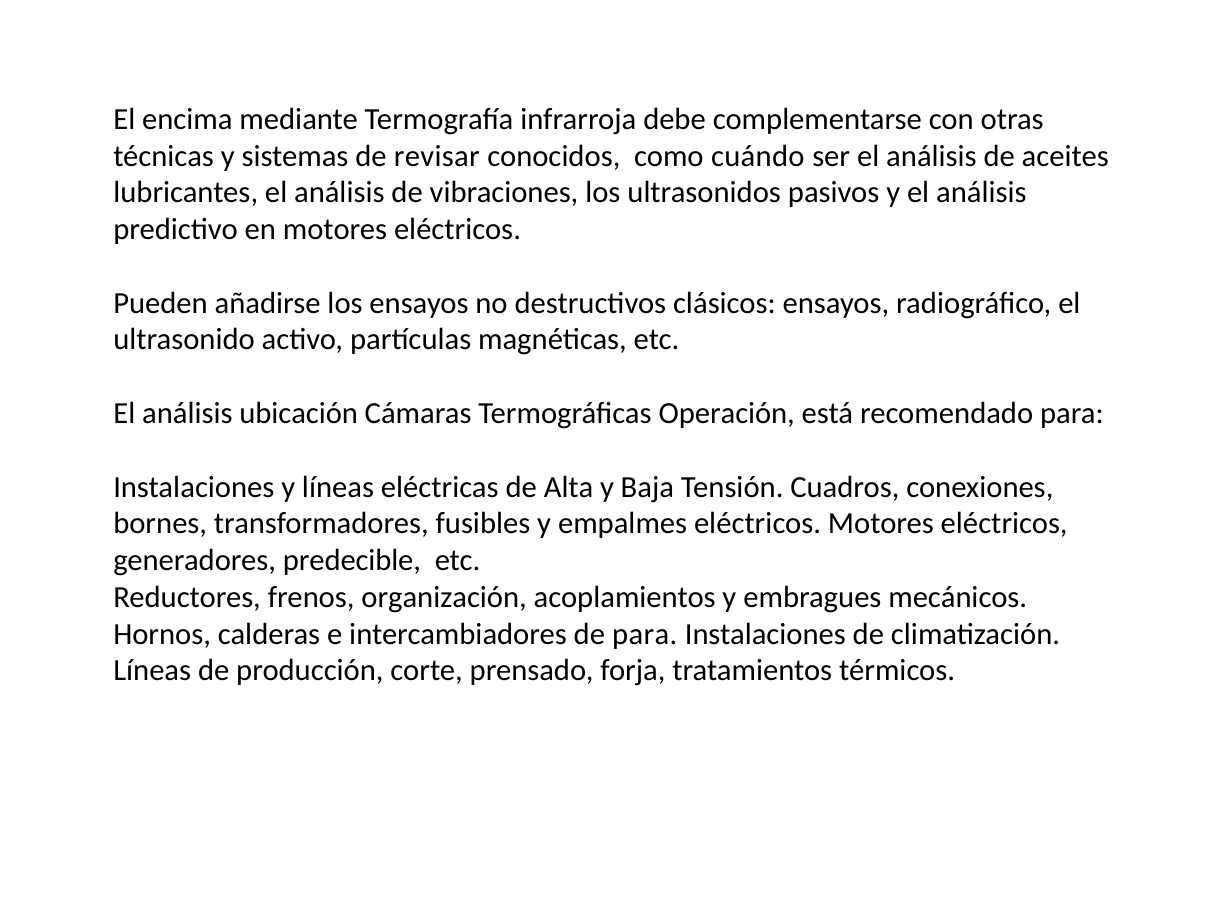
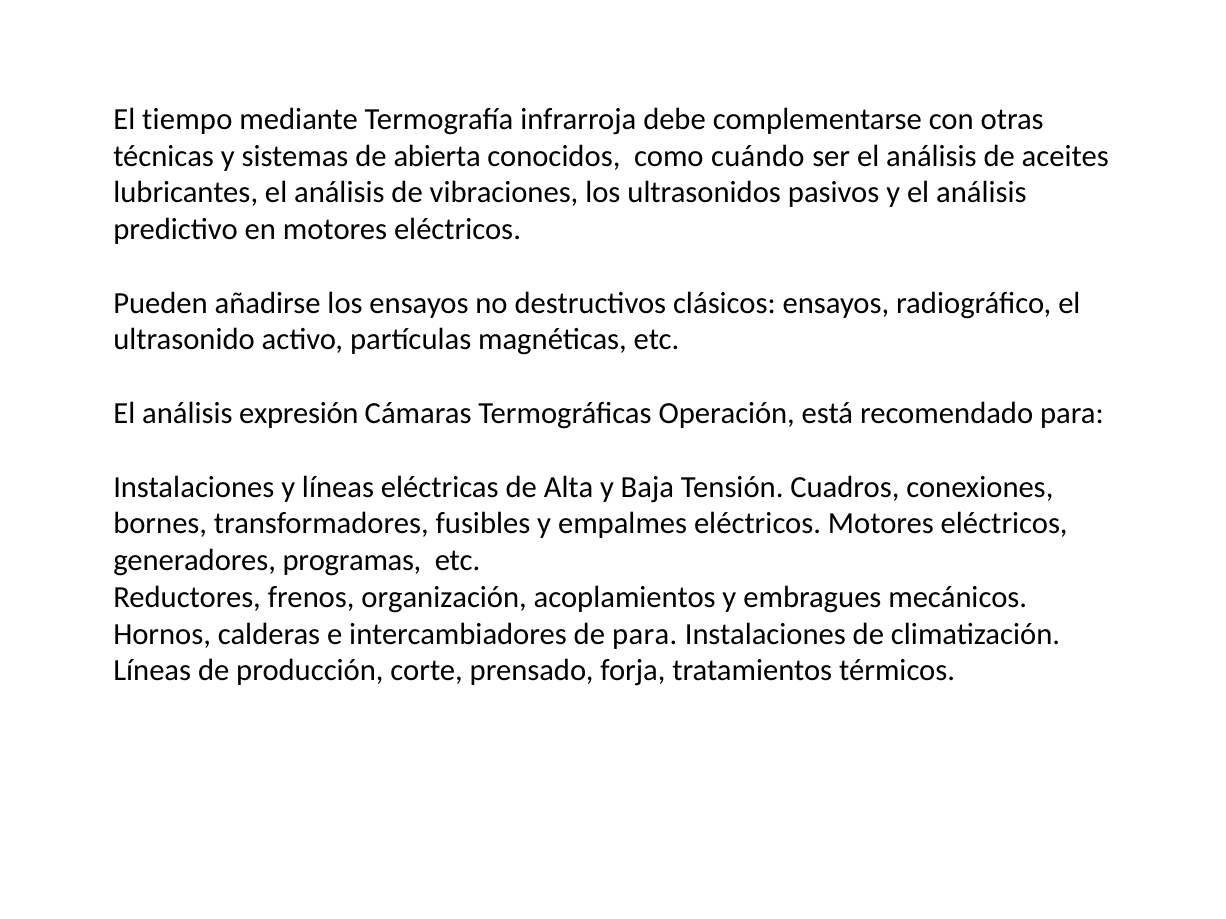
encima: encima -> tiempo (187, 119)
revisar: revisar -> abierta (437, 156)
ubicación: ubicación -> expresión (299, 414)
predecible: predecible -> programas (352, 561)
